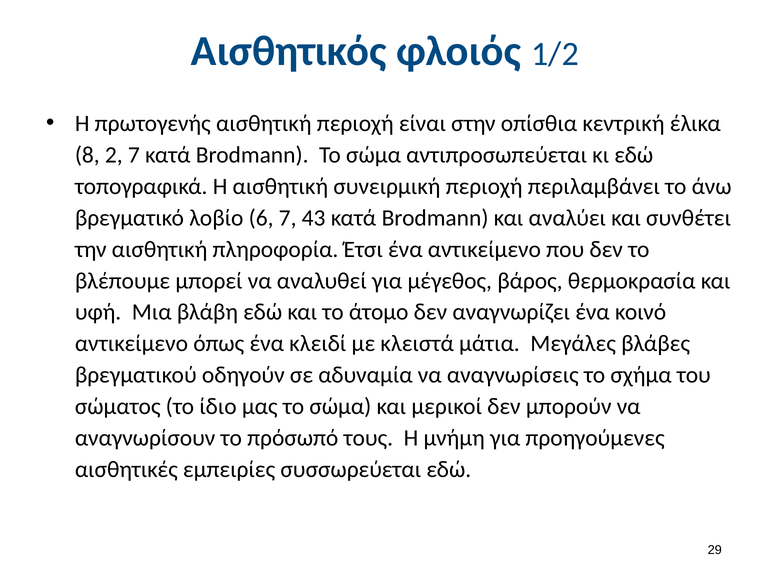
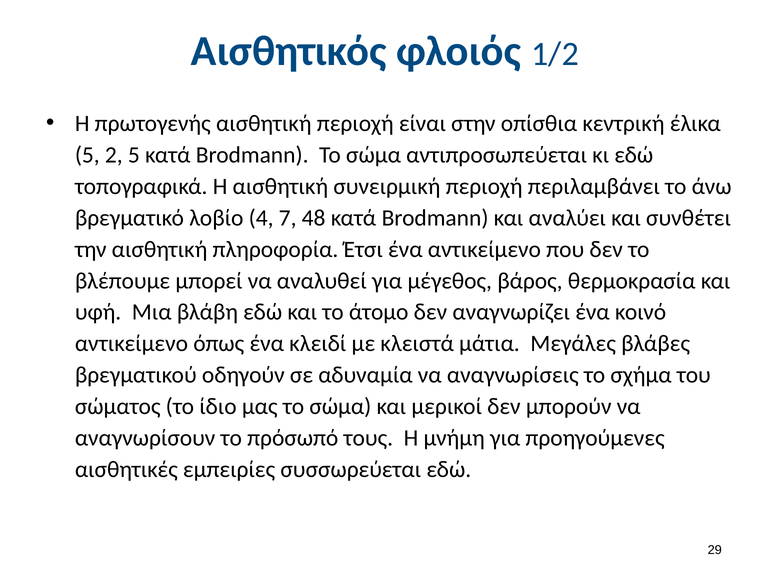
8: 8 -> 5 (87, 155)
2 7: 7 -> 5 (134, 155)
6: 6 -> 4 (261, 218)
43: 43 -> 48 (314, 218)
